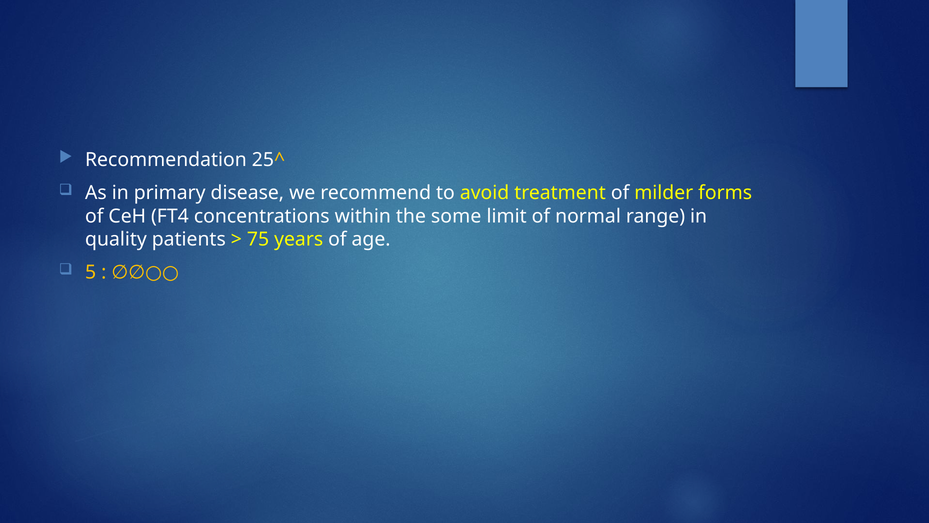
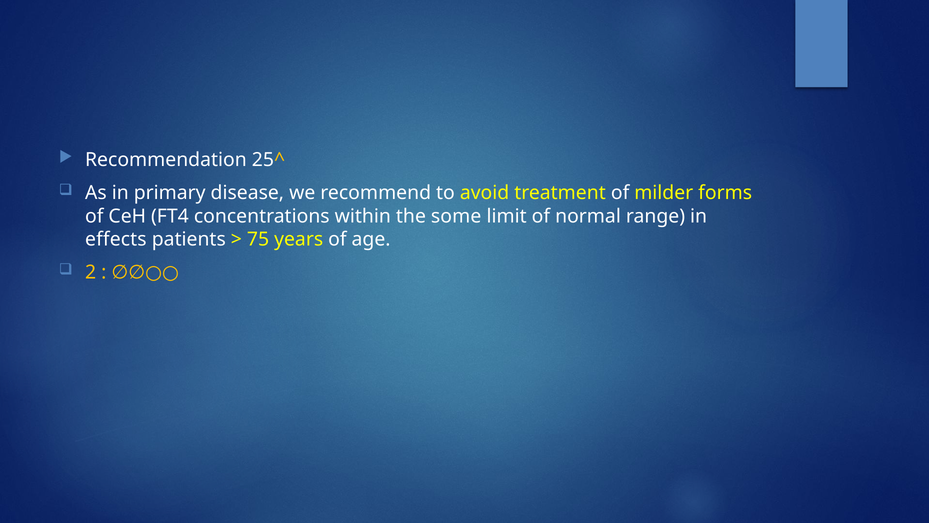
quality: quality -> effects (116, 239)
5: 5 -> 2 (91, 272)
